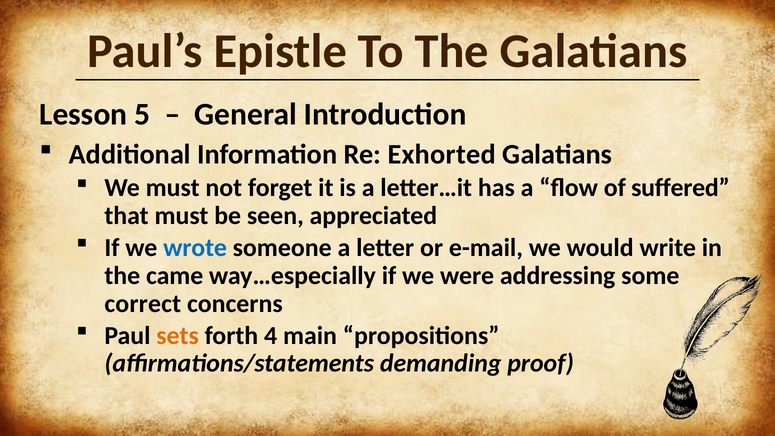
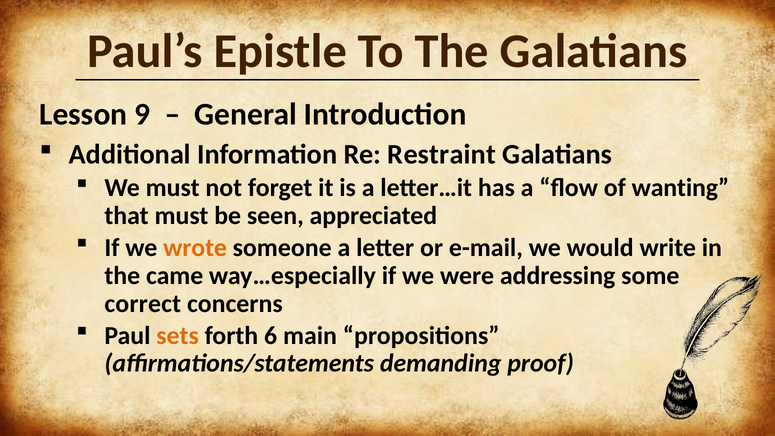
5: 5 -> 9 (142, 114)
Exhorted: Exhorted -> Restraint (442, 155)
suffered: suffered -> wanting (680, 188)
wrote colour: blue -> orange (195, 248)
4: 4 -> 6 (271, 335)
